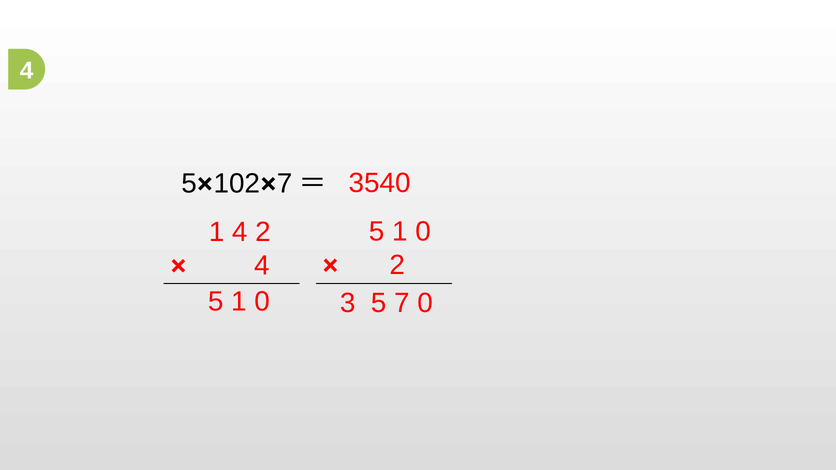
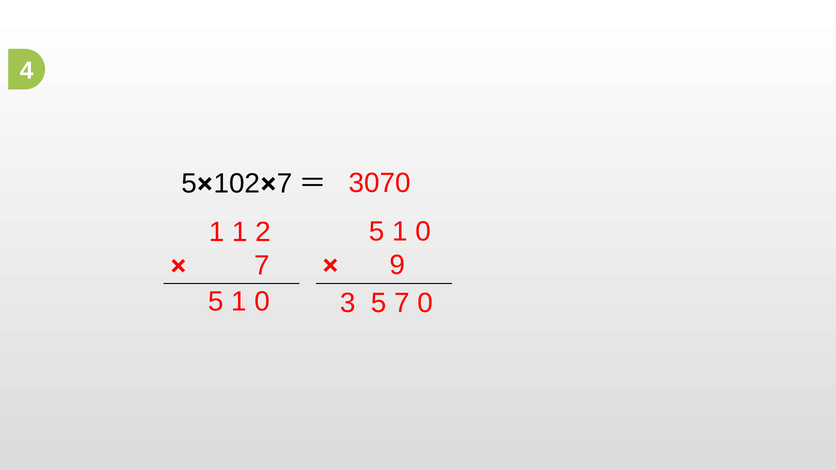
3540: 3540 -> 3070 (380, 183)
1 4: 4 -> 1 (240, 232)
2: 2 -> 9 (397, 265)
4: 4 -> 7 (262, 265)
